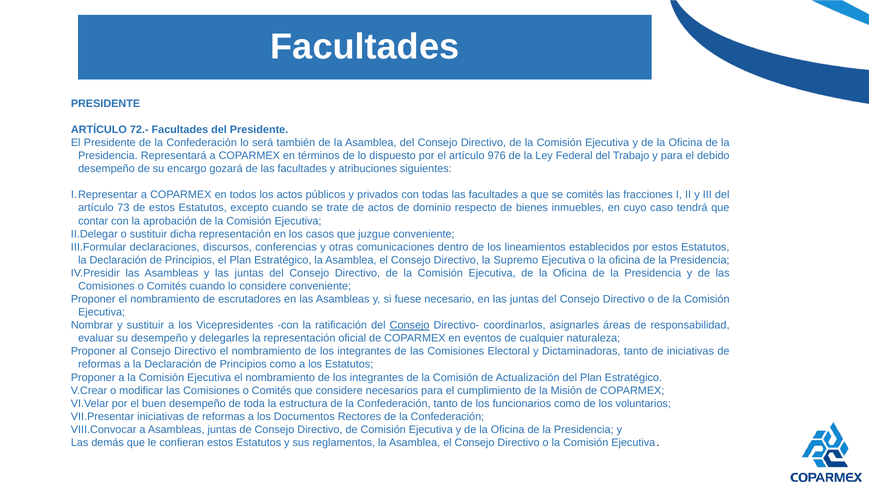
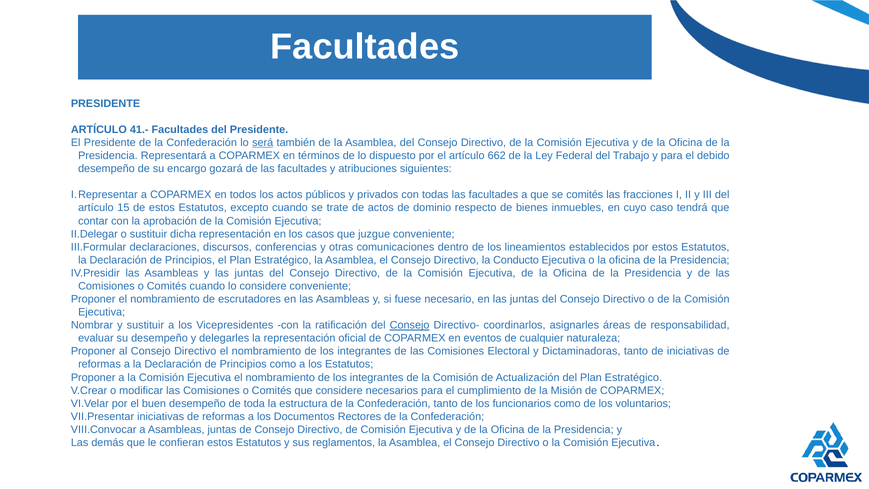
72.-: 72.- -> 41.- (139, 130)
será underline: none -> present (263, 143)
976: 976 -> 662 (497, 156)
73: 73 -> 15 (123, 208)
Supremo: Supremo -> Conducto (516, 260)
